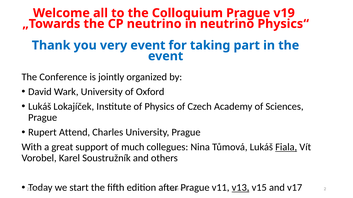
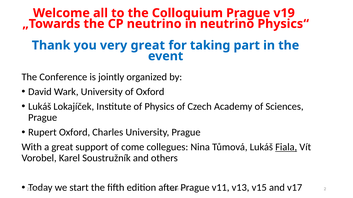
very event: event -> great (148, 45)
Rupert Attend: Attend -> Oxford (75, 133)
much: much -> come (133, 147)
v13 underline: present -> none (241, 188)
